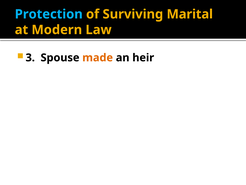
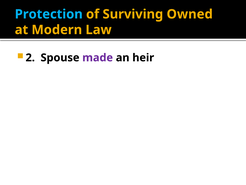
Marital: Marital -> Owned (190, 14)
3: 3 -> 2 (30, 58)
made colour: orange -> purple (98, 58)
